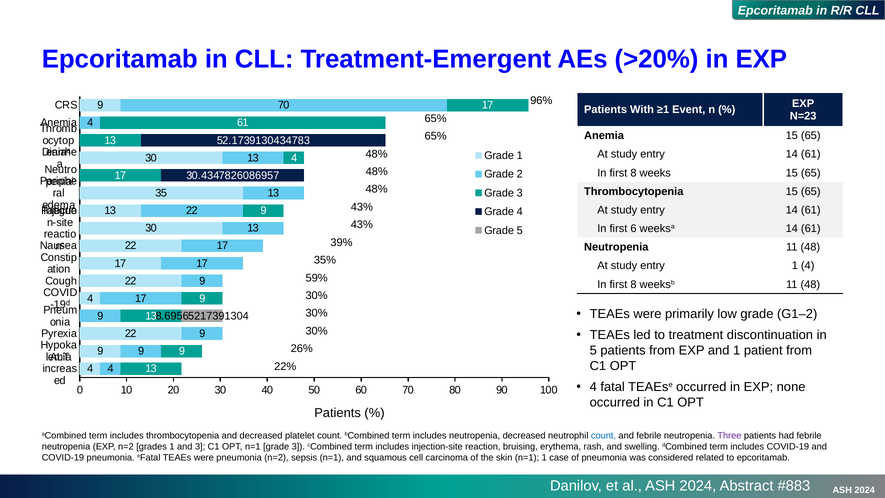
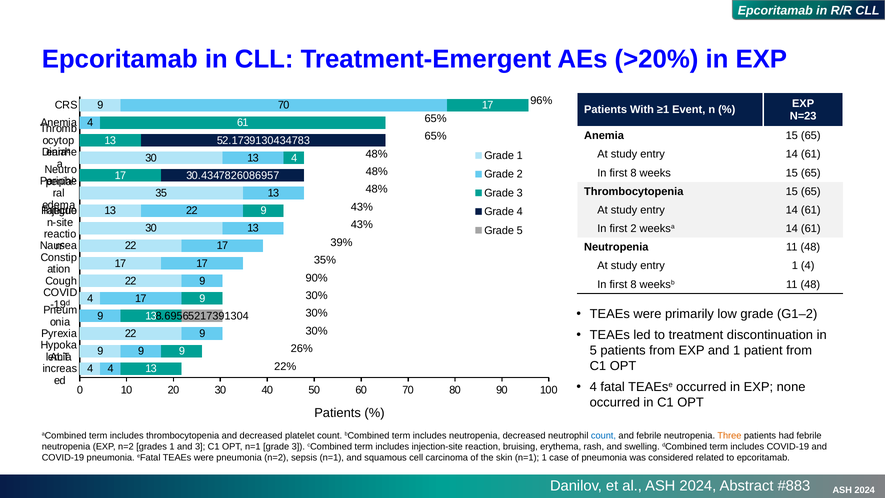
first 6: 6 -> 2 (634, 229)
59%: 59% -> 90% (317, 278)
Three colour: purple -> orange (729, 435)
